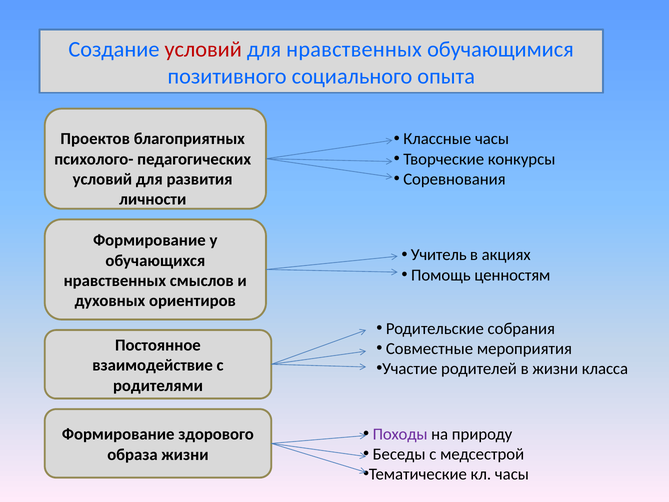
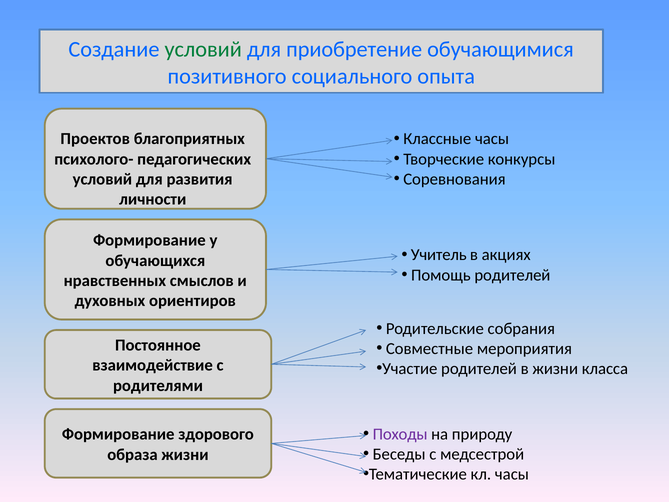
условий colour: red -> green (203, 49)
для нравственных: нравственных -> приобретение (354, 49)
Помощь ценностям: ценностям -> родителей (512, 275)
